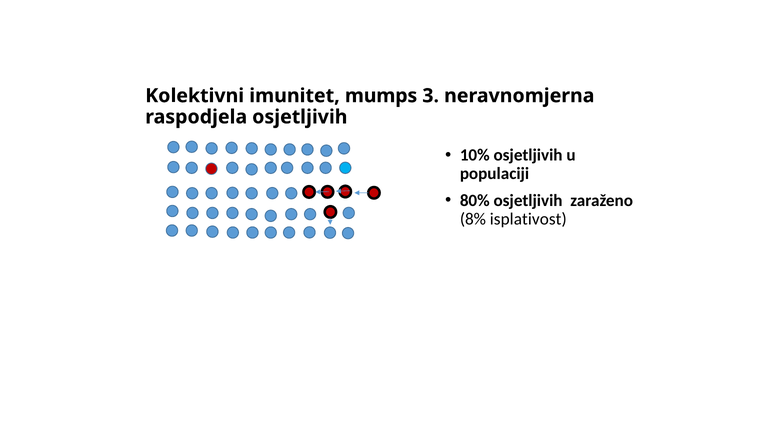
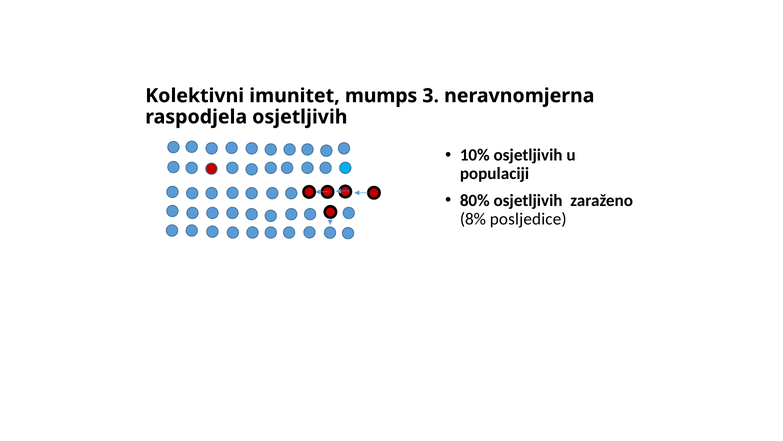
isplativost: isplativost -> posljedice (528, 219)
